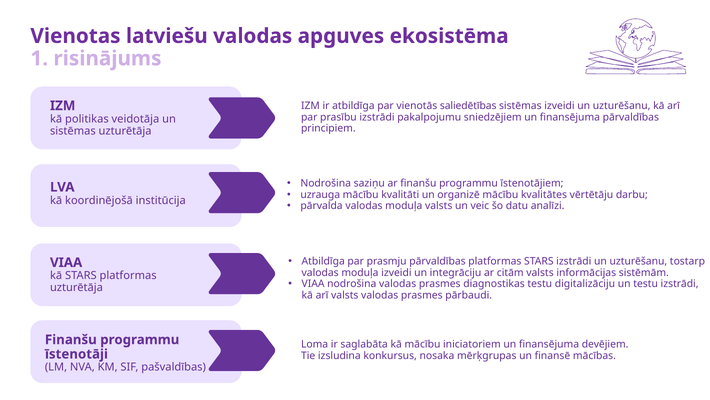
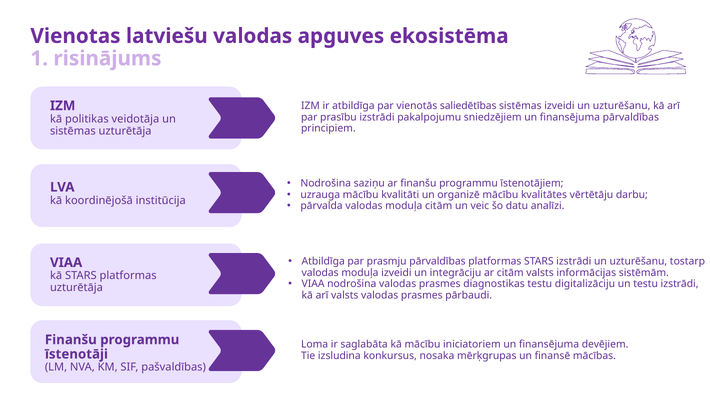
moduļa valsts: valsts -> citām (439, 206)
